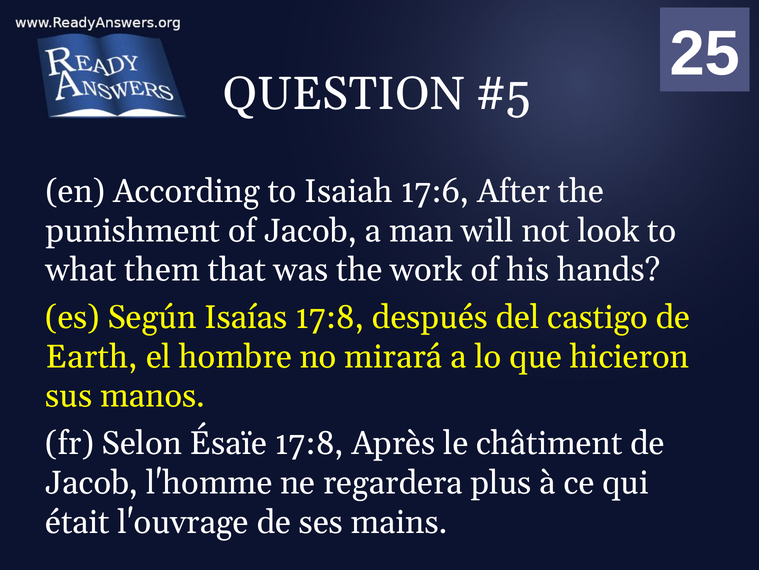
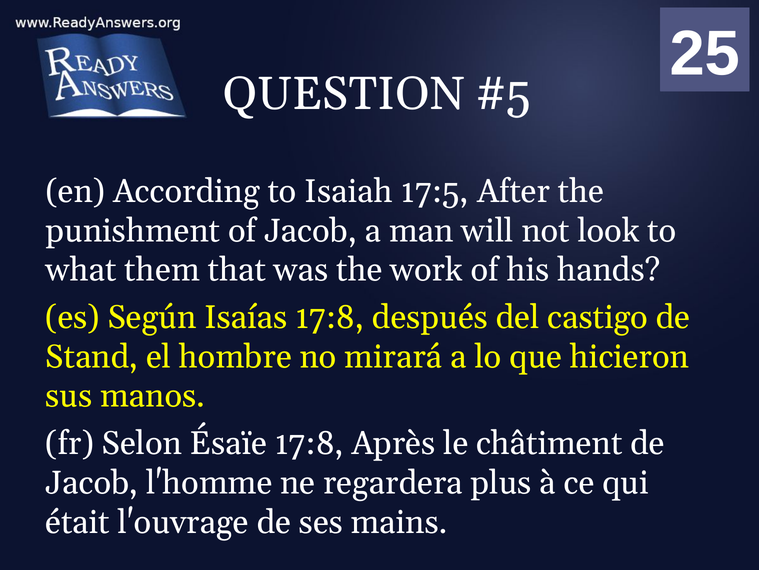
17:6: 17:6 -> 17:5 (435, 191)
Earth: Earth -> Stand (92, 356)
